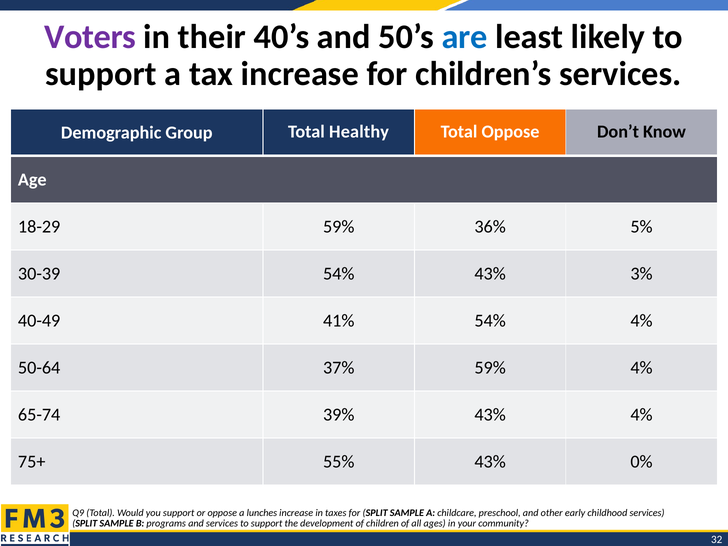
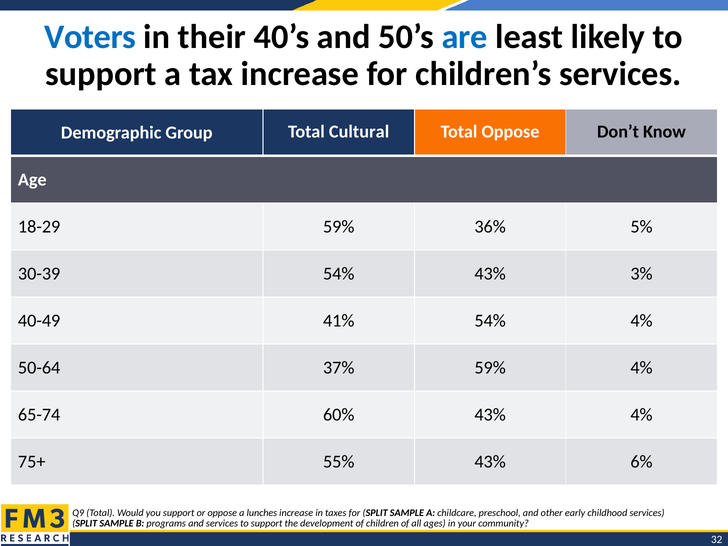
Voters colour: purple -> blue (90, 37)
Healthy: Healthy -> Cultural (359, 132)
39%: 39% -> 60% (339, 415)
0%: 0% -> 6% (642, 462)
